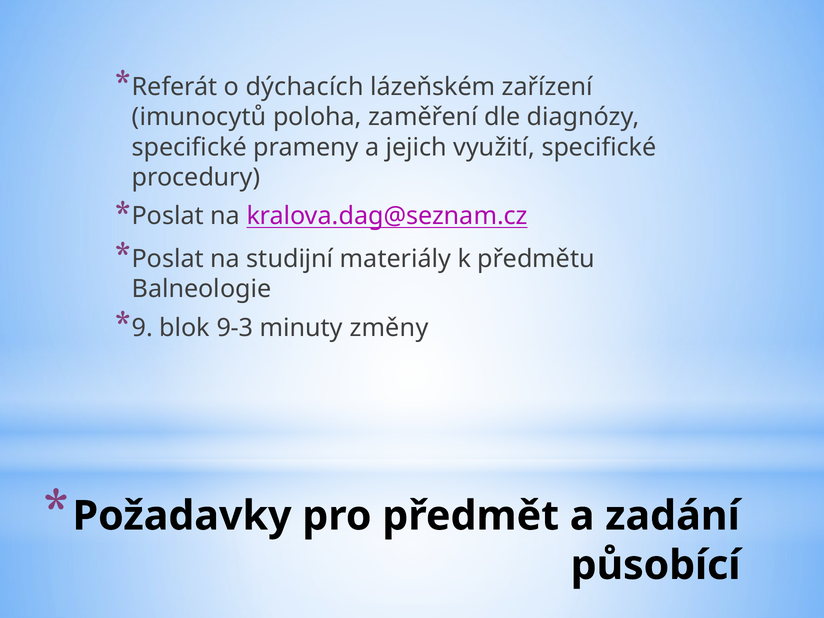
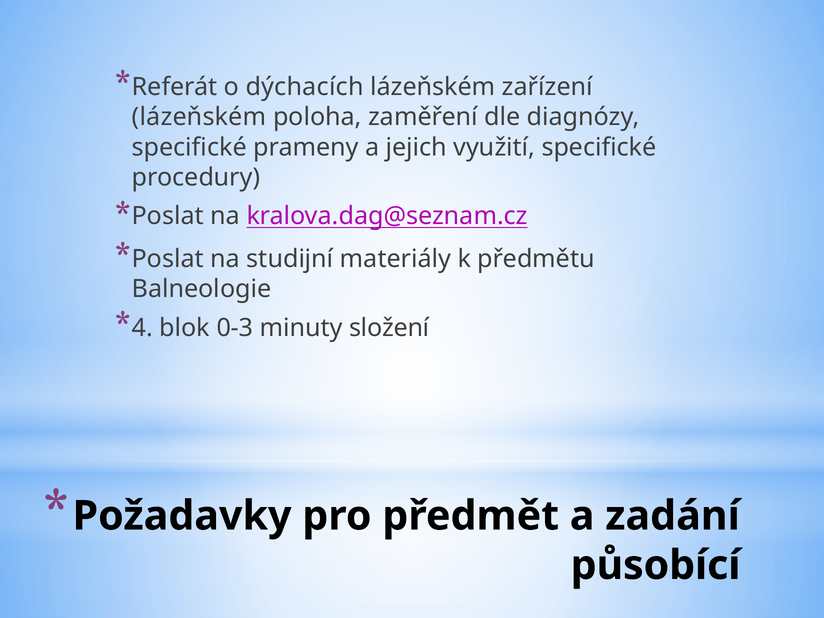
imunocytů: imunocytů -> lázeňském (199, 117)
9: 9 -> 4 (142, 328)
9-3: 9-3 -> 0-3 (235, 328)
změny: změny -> složení (389, 328)
